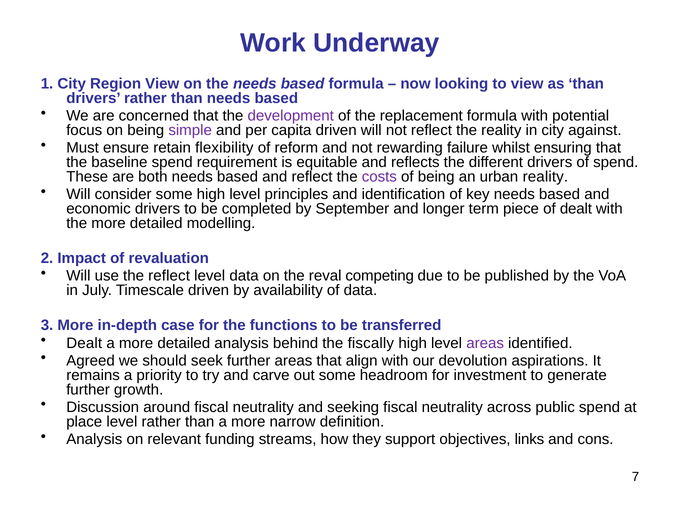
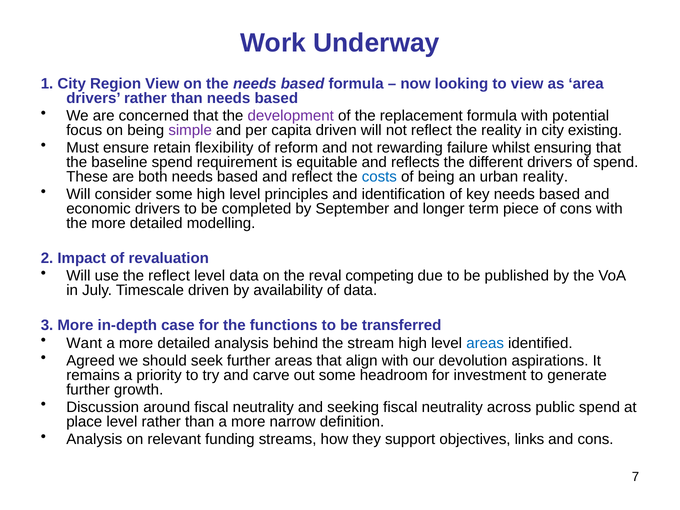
as than: than -> area (586, 84)
against: against -> existing (595, 130)
costs colour: purple -> blue (379, 177)
of dealt: dealt -> cons (576, 209)
Dealt: Dealt -> Want (84, 343)
fiscally: fiscally -> stream (371, 343)
areas colour: purple -> blue (485, 343)
